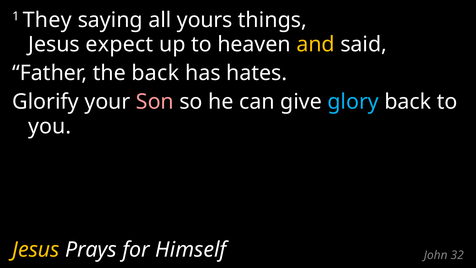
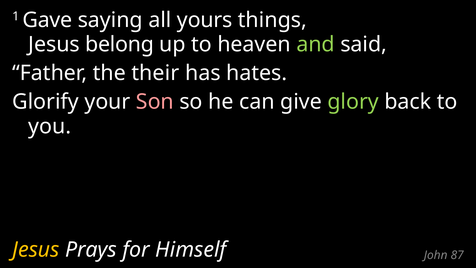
They: They -> Gave (47, 20)
expect: expect -> belong (120, 44)
and colour: yellow -> light green (316, 44)
the back: back -> their (155, 73)
glory colour: light blue -> light green (353, 102)
32: 32 -> 87 (457, 255)
